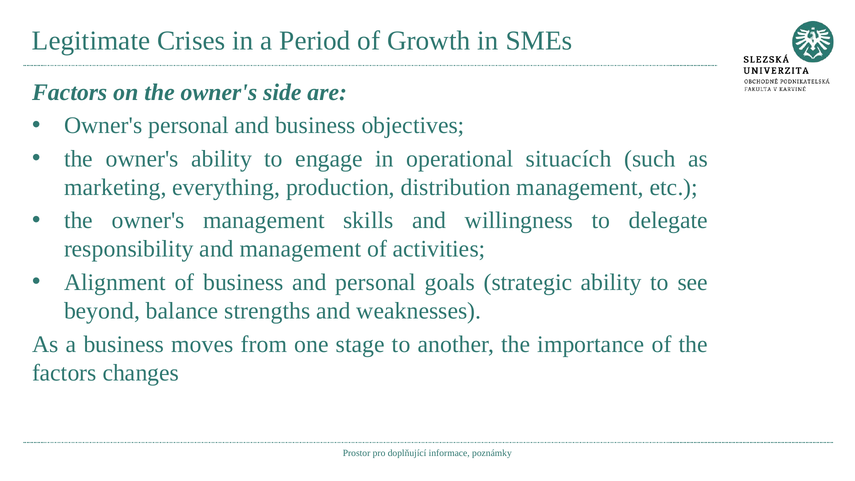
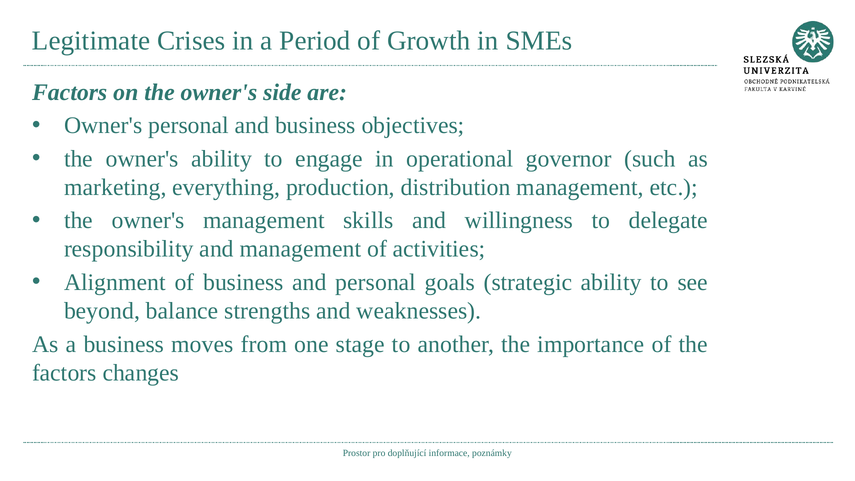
situacích: situacích -> governor (569, 159)
